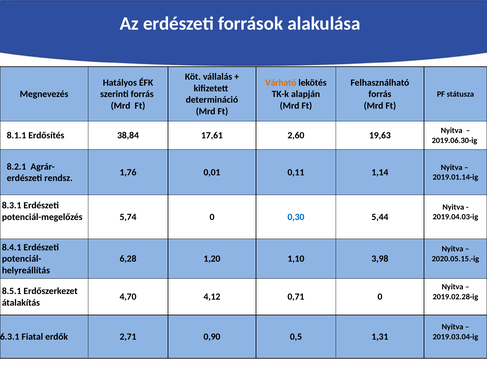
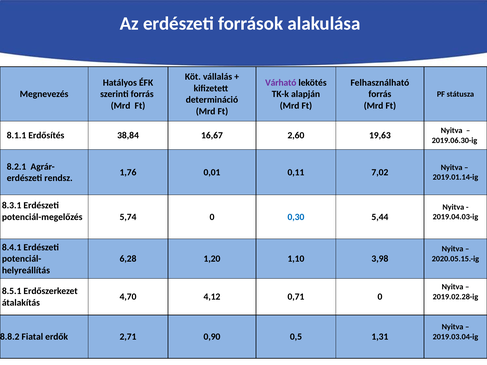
Várható colour: orange -> purple (281, 83)
17,61: 17,61 -> 16,67 (212, 136)
1,14: 1,14 -> 7,02 (380, 172)
6.3.1: 6.3.1 -> 8.8.2 (10, 337)
